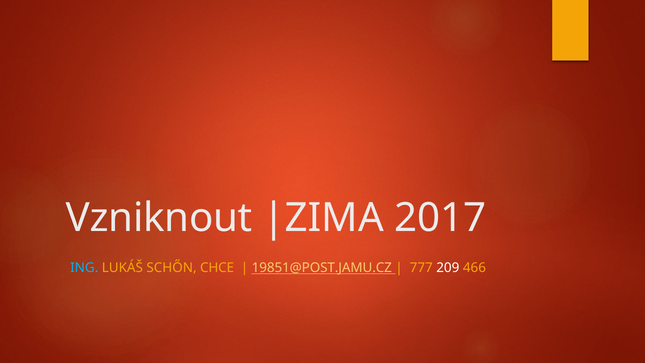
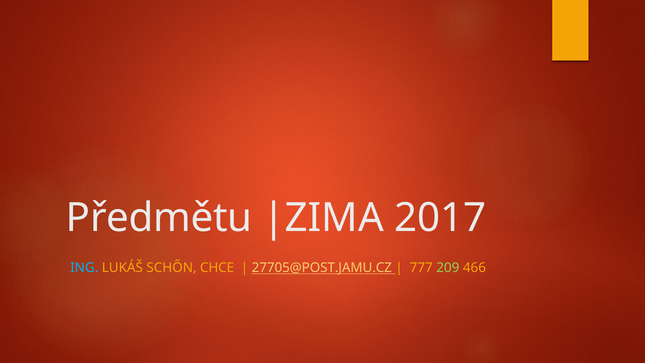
Vzniknout: Vzniknout -> Předmětu (159, 218)
19851@POST.JAMU.CZ: 19851@POST.JAMU.CZ -> 27705@POST.JAMU.CZ (322, 268)
209 colour: white -> light green (448, 268)
